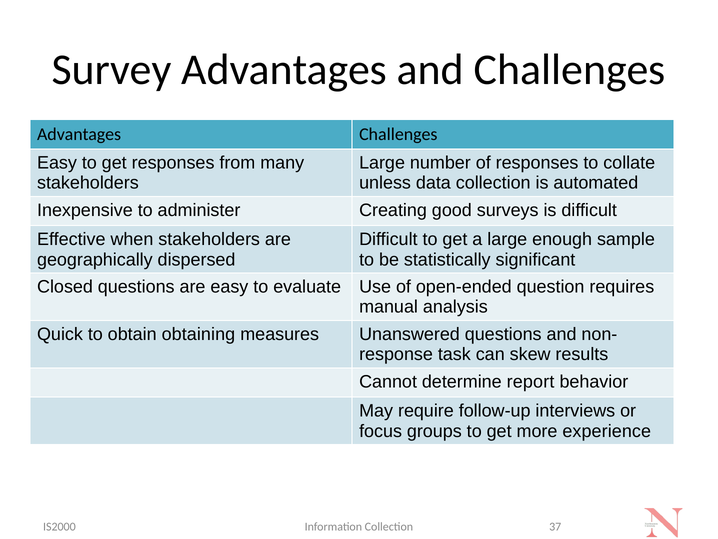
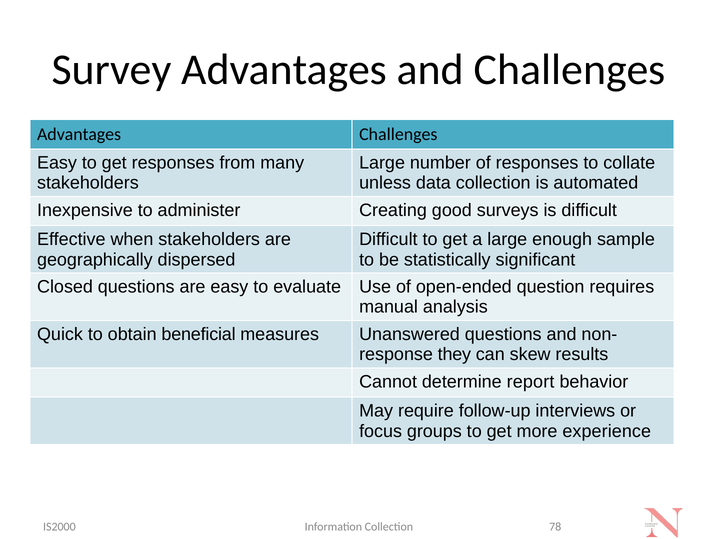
obtaining: obtaining -> beneficial (199, 334)
task: task -> they (454, 354)
37: 37 -> 78 (555, 526)
